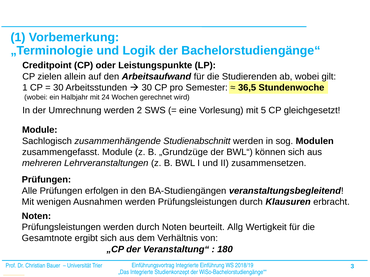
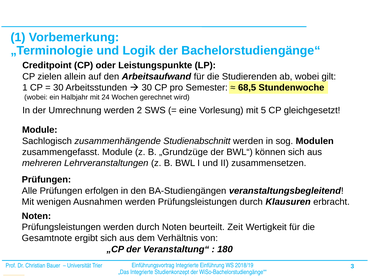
36,5: 36,5 -> 68,5 (247, 88)
Allg: Allg -> Zeit (235, 227)
